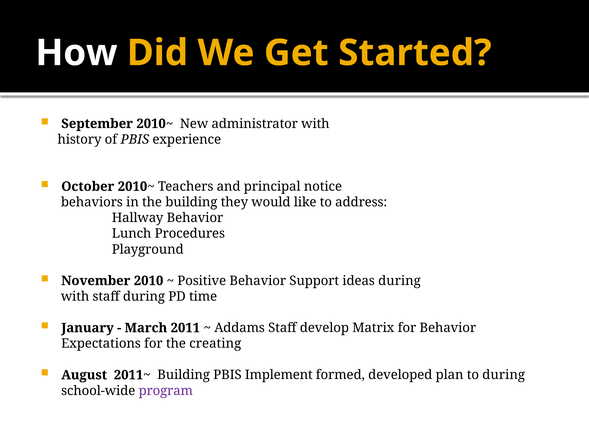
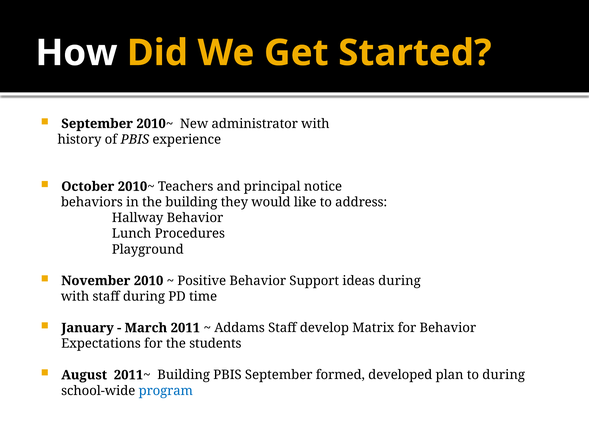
creating: creating -> students (215, 343)
PBIS Implement: Implement -> September (279, 375)
program colour: purple -> blue (166, 390)
